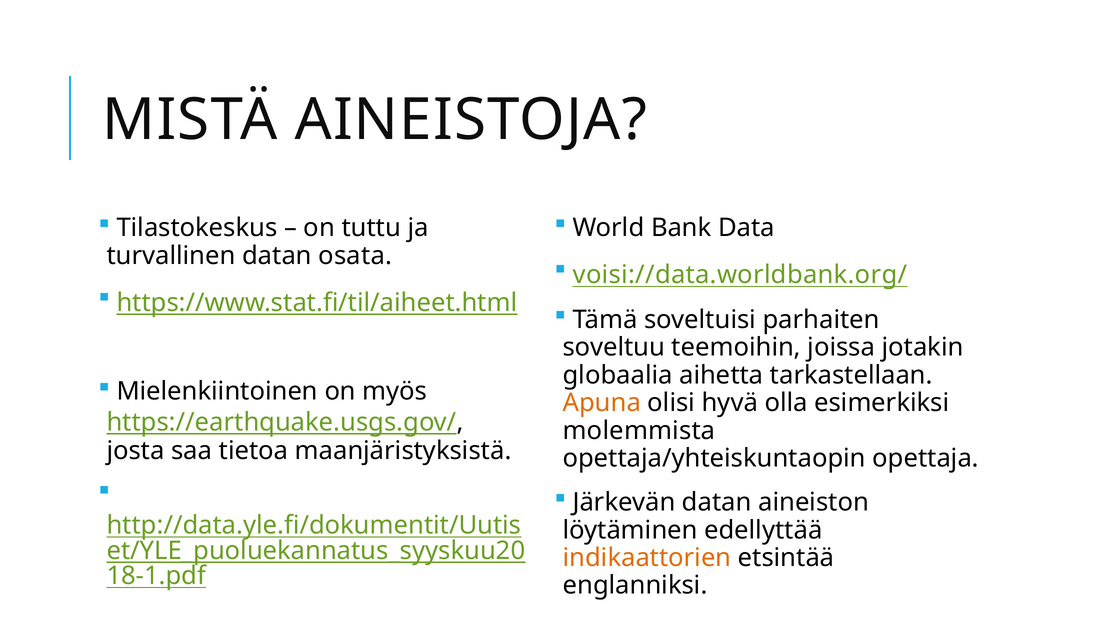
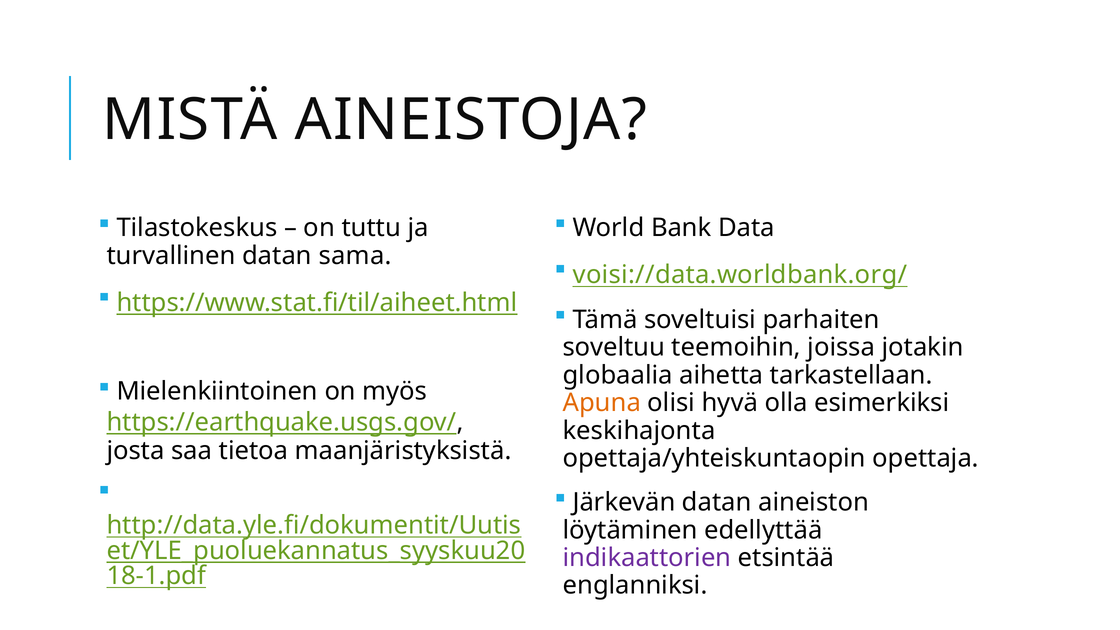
osata: osata -> sama (355, 256)
molemmista: molemmista -> keskihajonta (639, 431)
indikaattorien colour: orange -> purple (647, 558)
